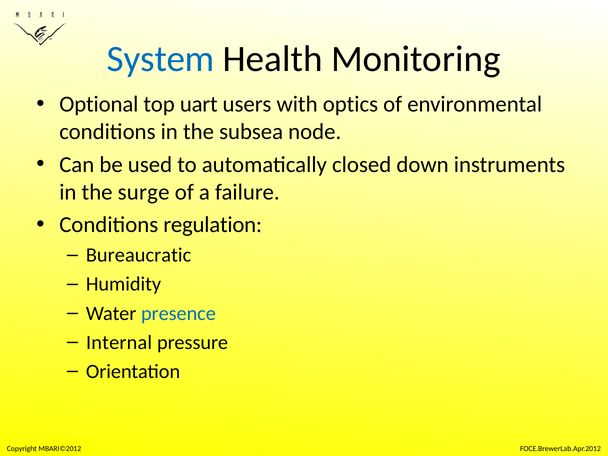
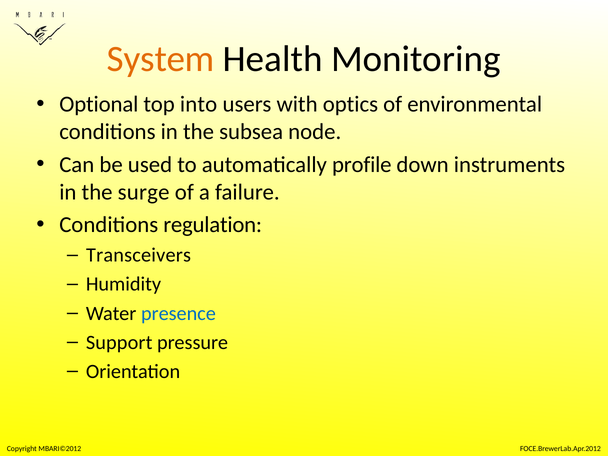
System colour: blue -> orange (161, 59)
uart: uart -> into (199, 104)
closed: closed -> profile (362, 165)
Bureaucratic: Bureaucratic -> Transceivers (139, 255)
Internal: Internal -> Support (119, 342)
